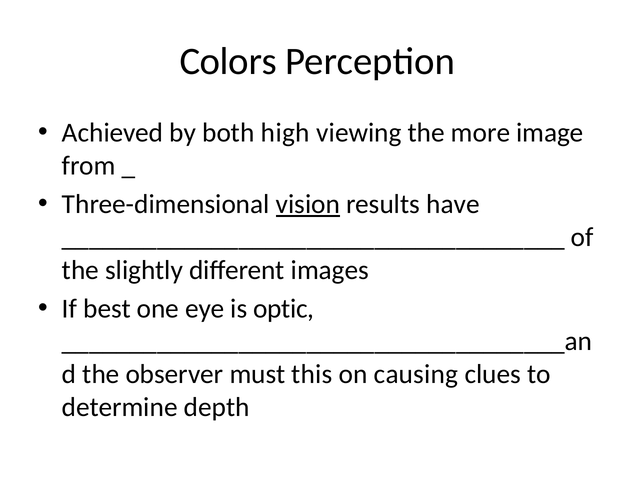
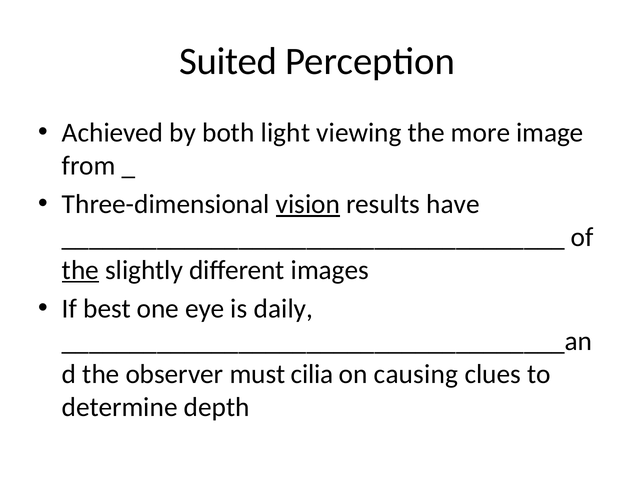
Colors: Colors -> Suited (228, 61)
high: high -> light (285, 133)
the underline: none -> present (80, 270)
optic: optic -> daily (283, 308)
this: this -> cilia (312, 374)
